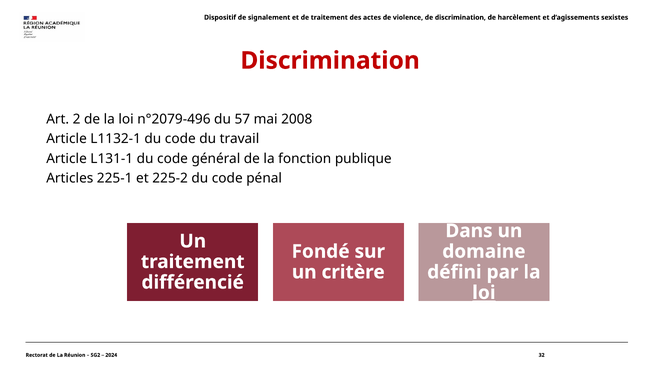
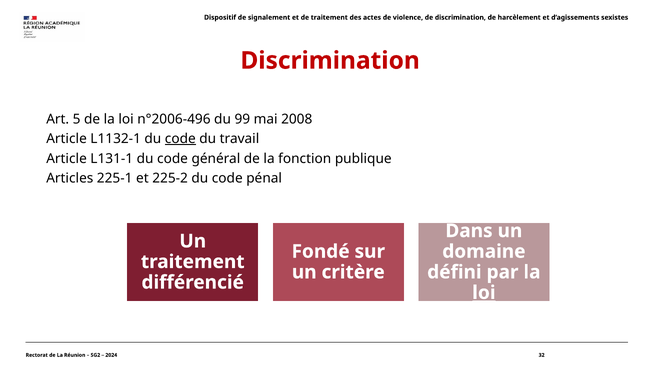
2: 2 -> 5 (77, 119)
n°2079-496: n°2079-496 -> n°2006-496 (174, 119)
57: 57 -> 99 (242, 119)
code underline: none -> present (180, 139)
